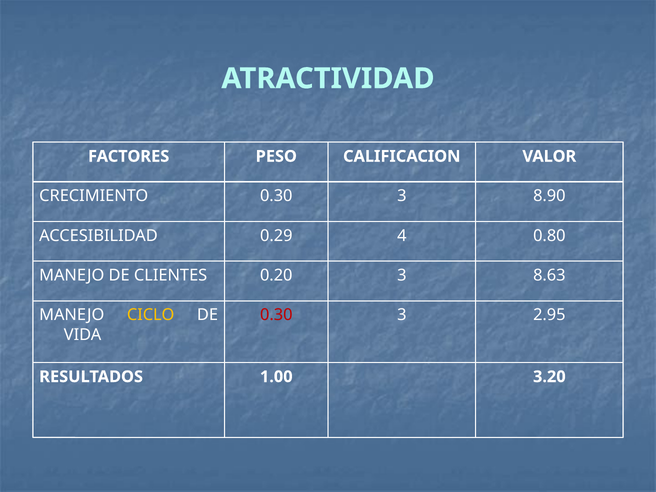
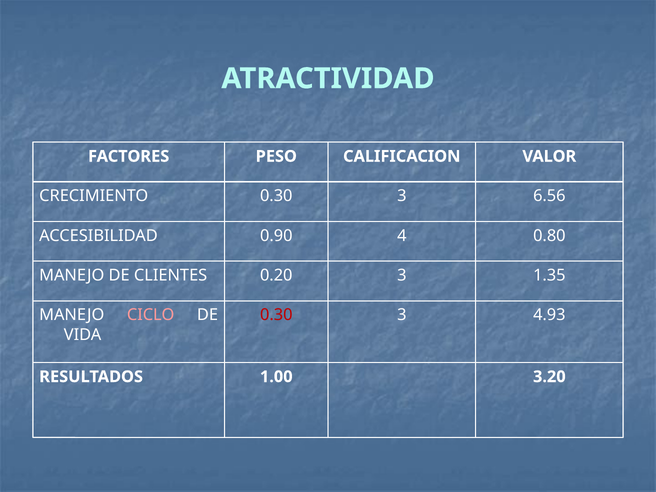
8.90: 8.90 -> 6.56 (549, 196)
0.29: 0.29 -> 0.90 (276, 236)
8.63: 8.63 -> 1.35 (549, 275)
CICLO colour: yellow -> pink (151, 315)
2.95: 2.95 -> 4.93 (549, 315)
